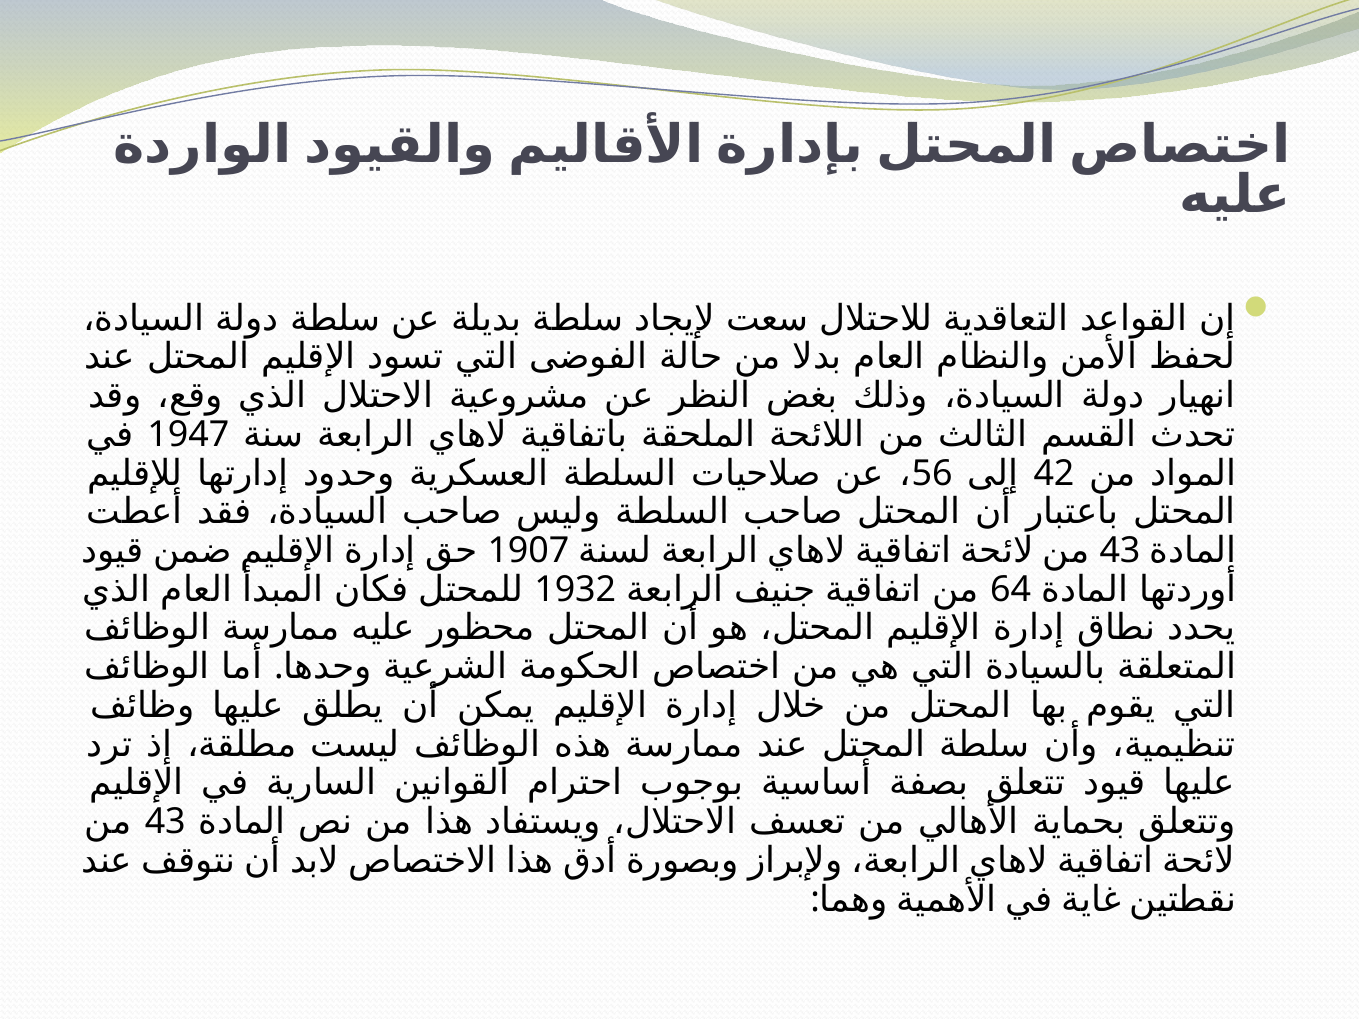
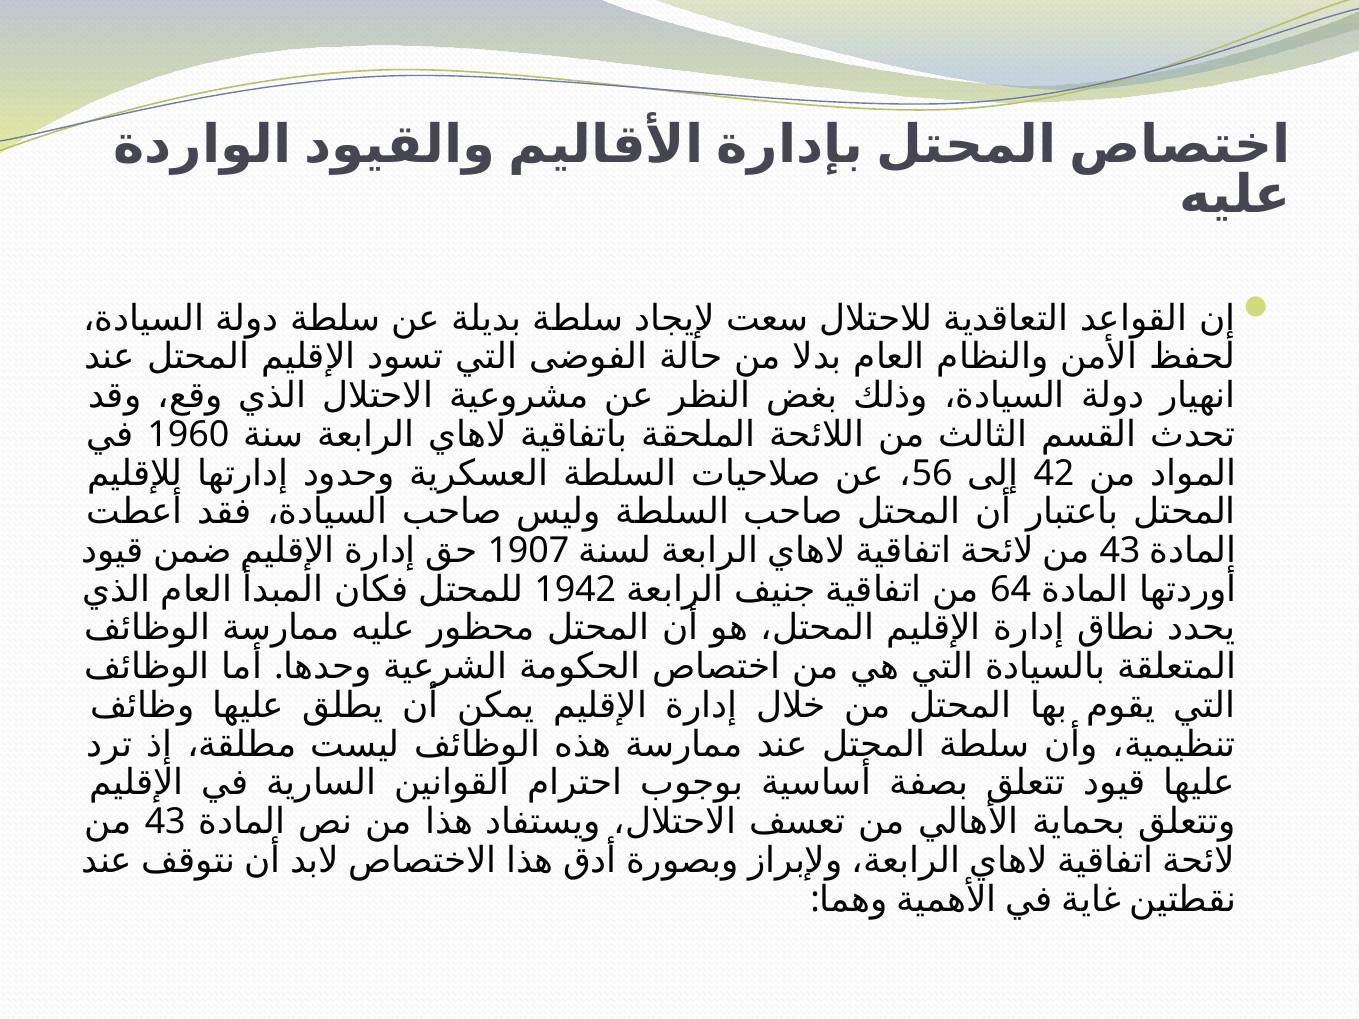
1947: 1947 -> 1960 (188, 435)
1932: 1932 -> 1942 (575, 590)
